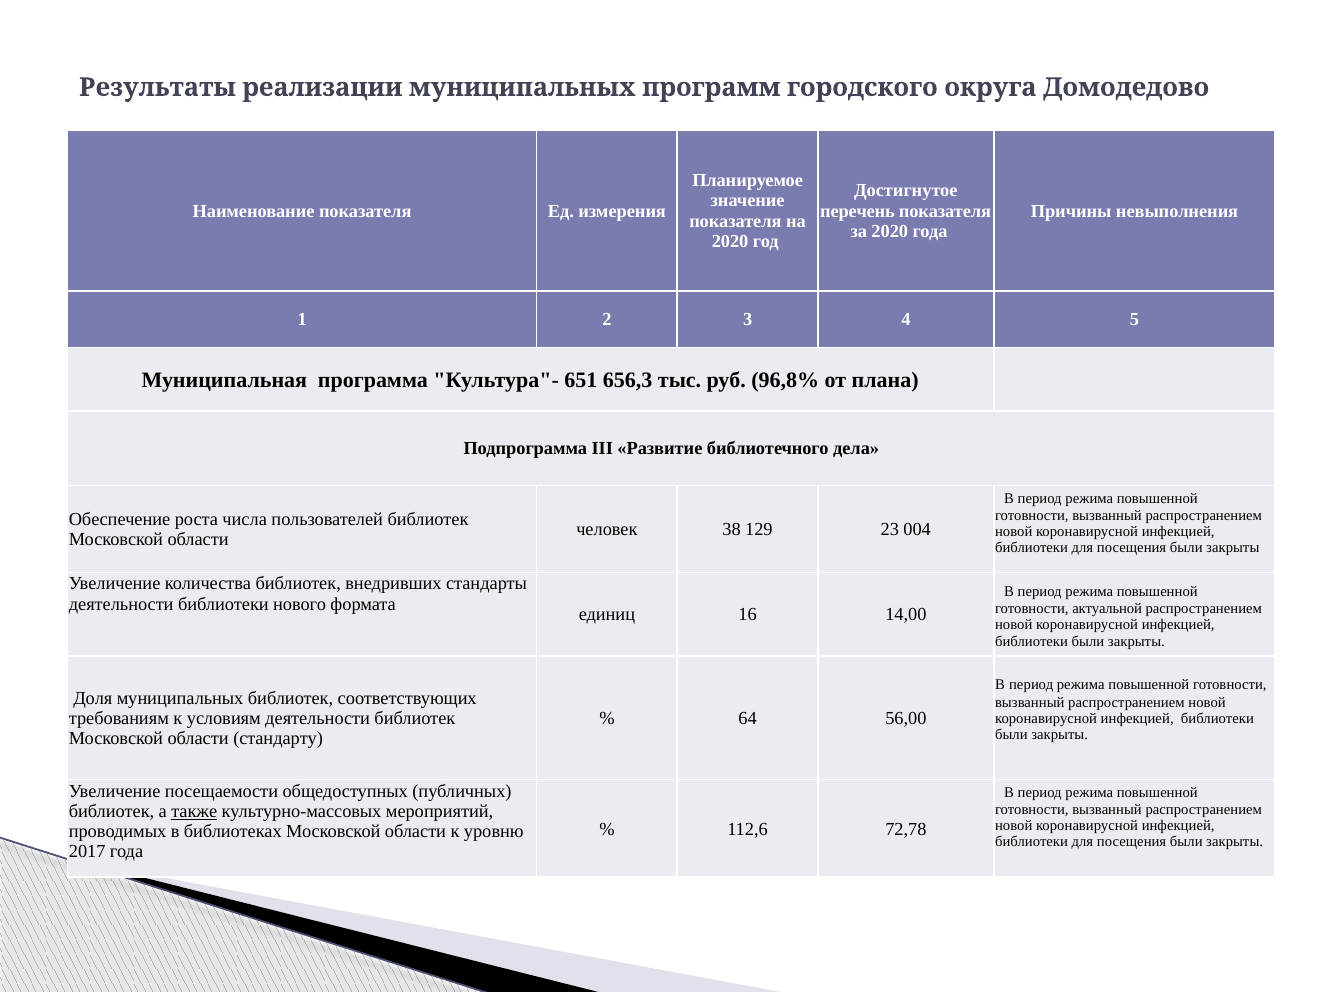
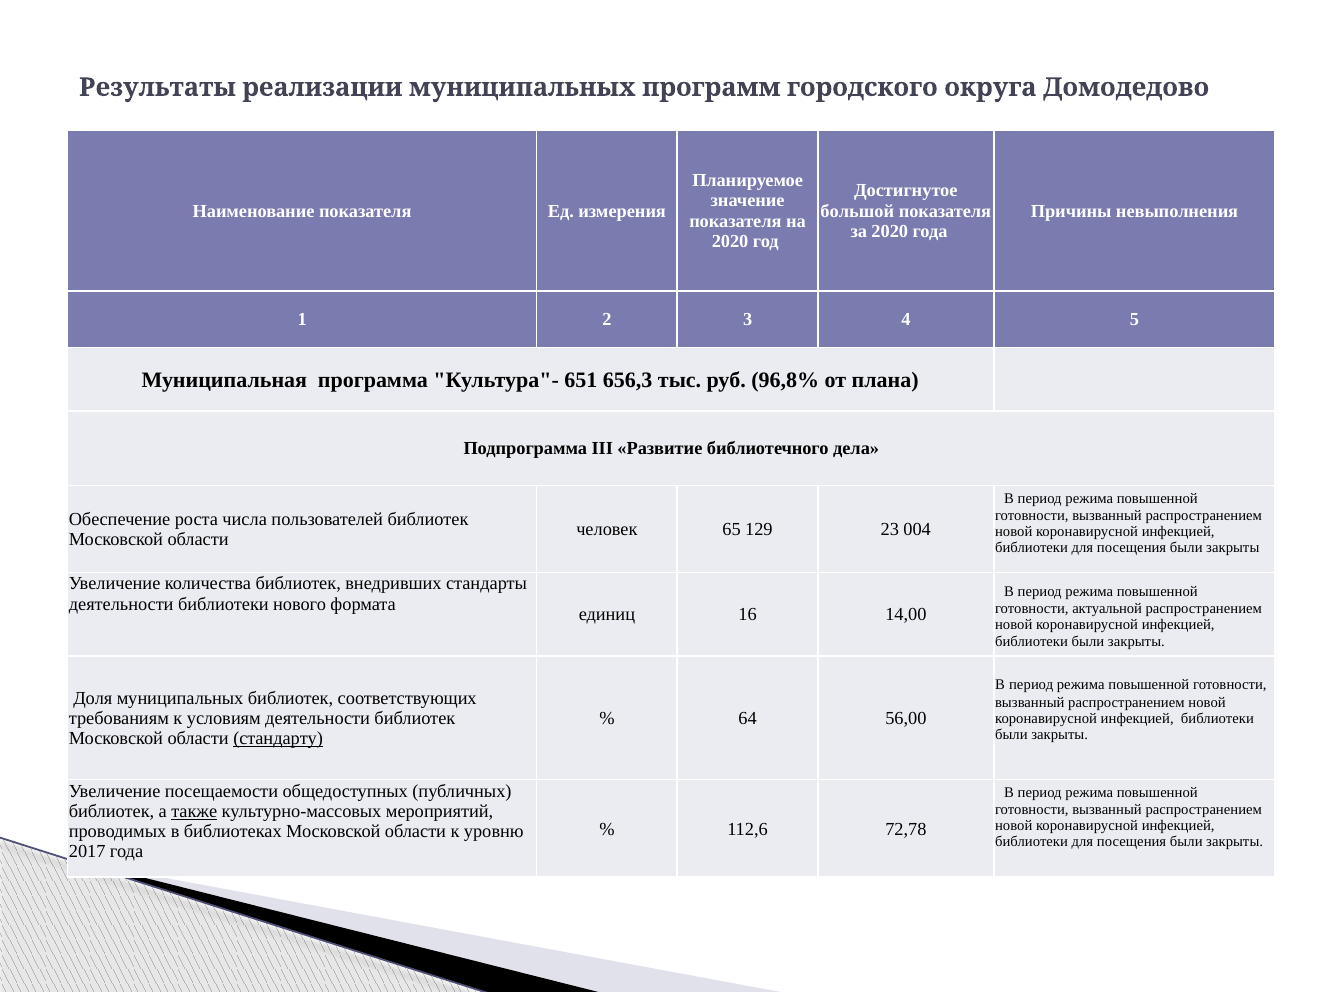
перечень: перечень -> большой (857, 211)
38: 38 -> 65 (732, 529)
стандарту underline: none -> present (278, 738)
